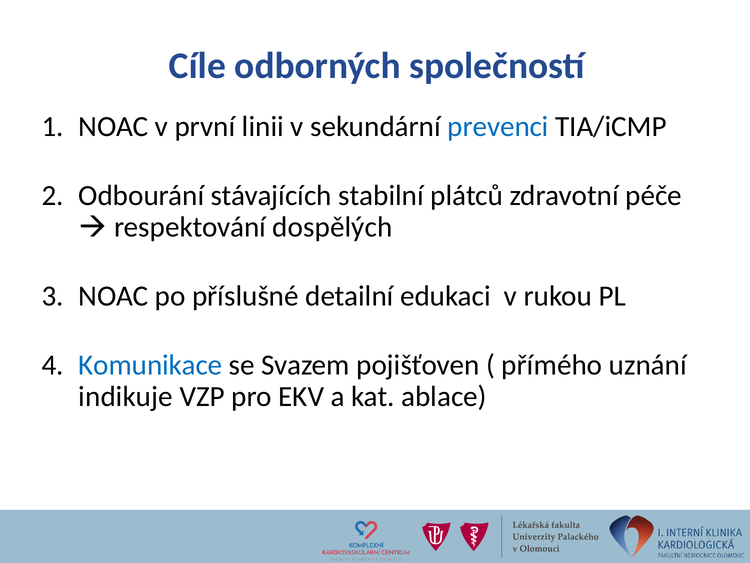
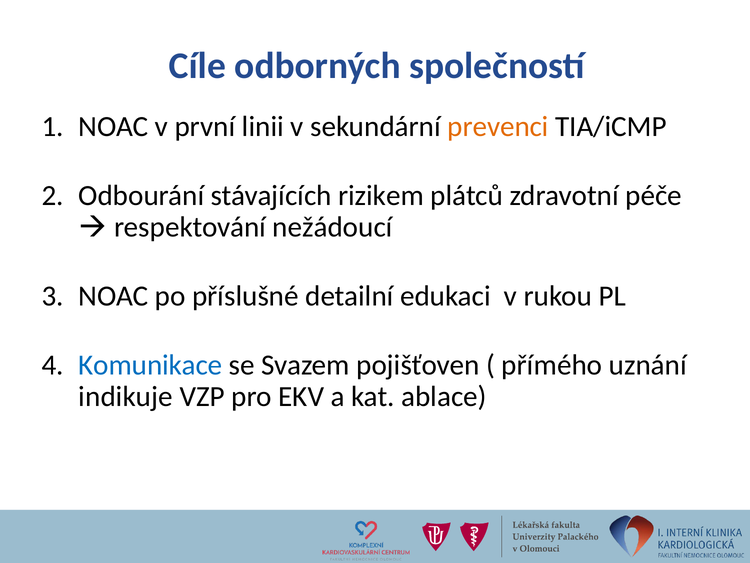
prevenci colour: blue -> orange (498, 126)
stabilní: stabilní -> rizikem (381, 195)
dospělých: dospělých -> nežádoucí (332, 227)
